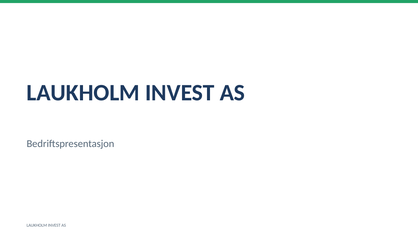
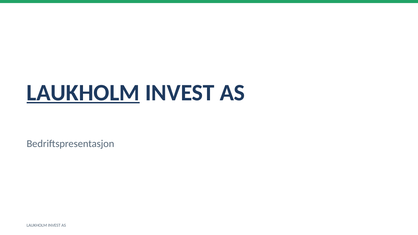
LAUKHOLM underline: none -> present (83, 93)
